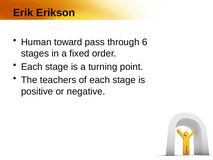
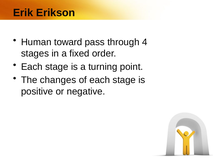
6: 6 -> 4 (145, 42)
teachers: teachers -> changes (58, 80)
